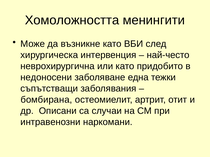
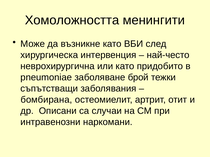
недоносени: недоносени -> pneumoniae (46, 78)
една: една -> брой (138, 78)
